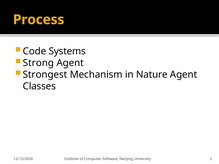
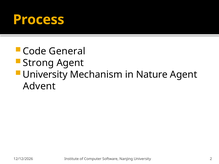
Systems: Systems -> General (67, 51)
Strongest: Strongest -> University (45, 75)
Classes: Classes -> Advent (39, 86)
